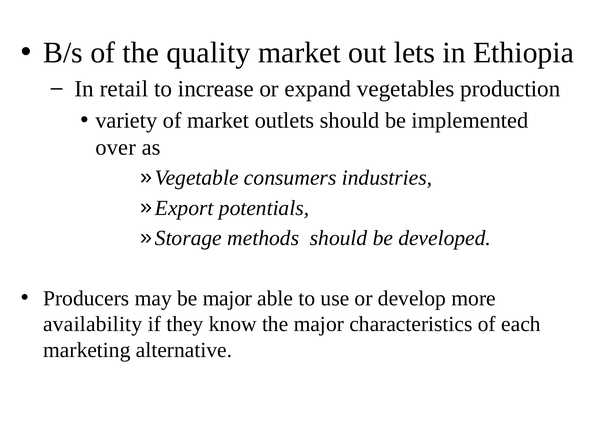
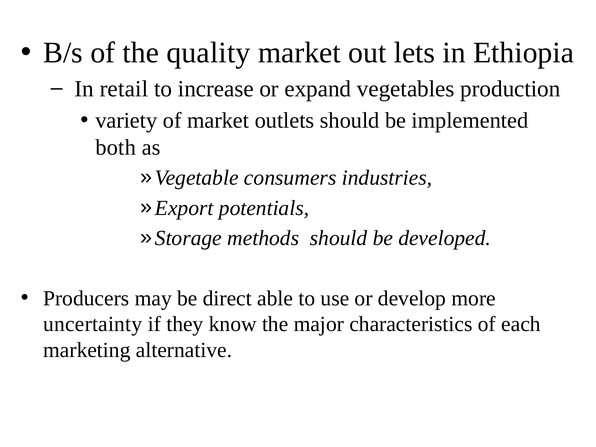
over: over -> both (116, 147)
be major: major -> direct (227, 298)
availability: availability -> uncertainty (93, 324)
